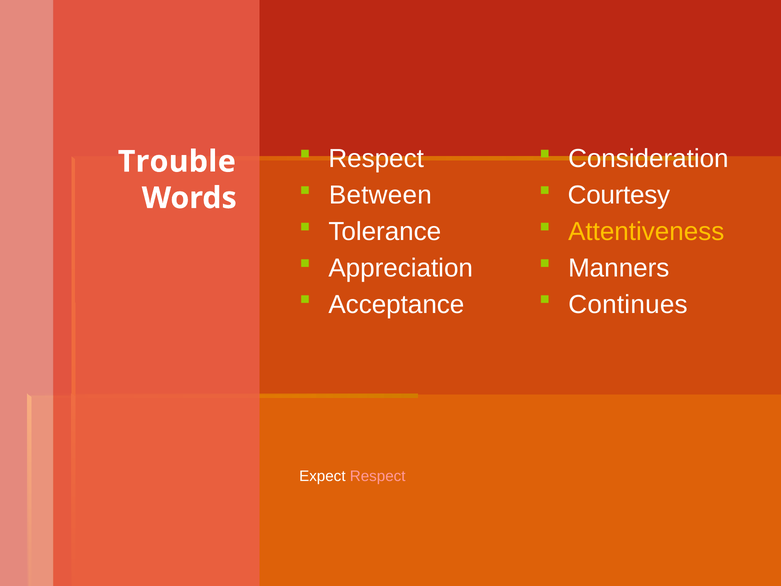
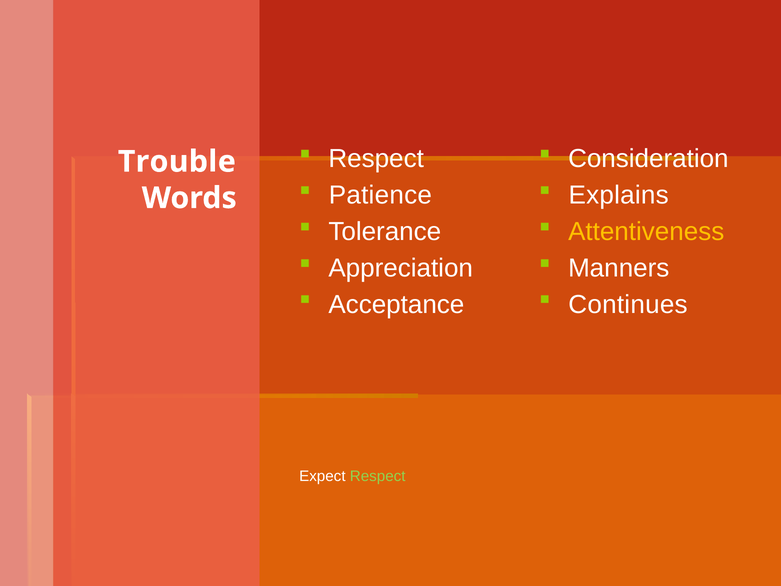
Between: Between -> Patience (380, 195)
Courtesy: Courtesy -> Explains (619, 195)
Respect colour: pink -> light green (378, 476)
